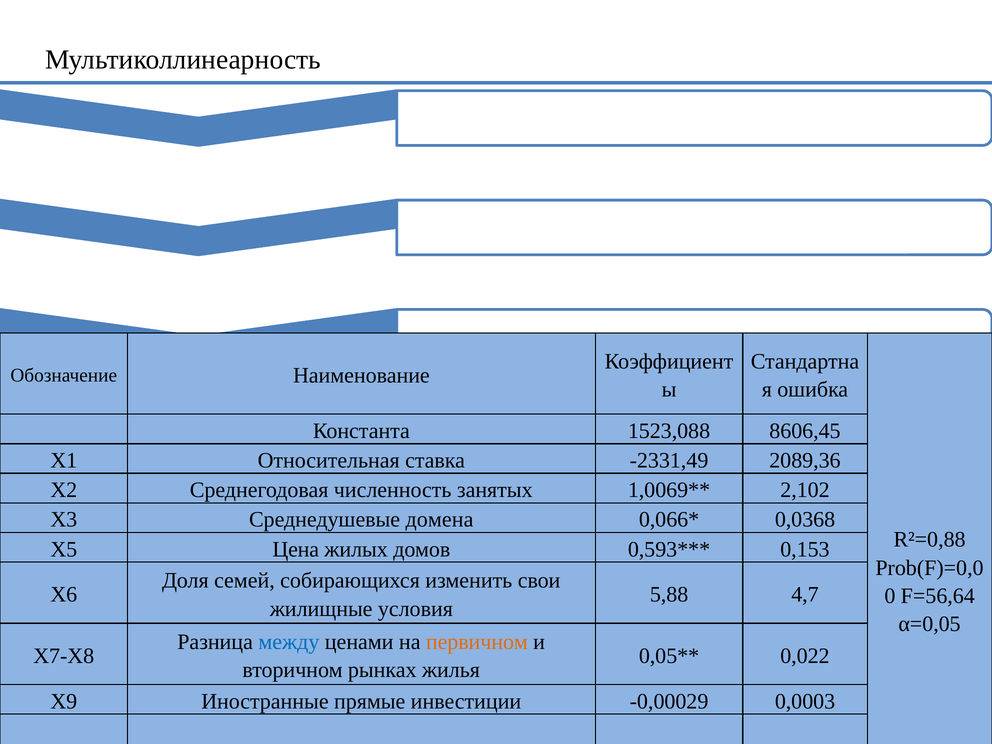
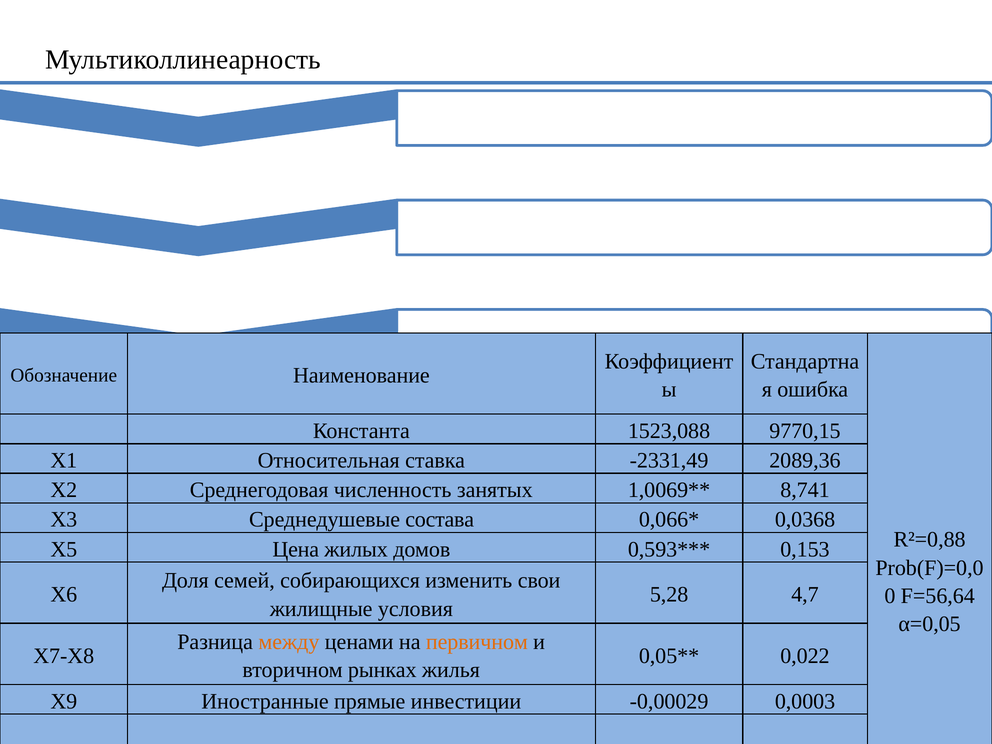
8606,45: 8606,45 -> 9770,15 (805, 431)
2,102: 2,102 -> 8,741 (805, 490)
домена: домена -> состава (440, 520)
5,88: 5,88 -> 5,28 (669, 595)
между colour: blue -> orange (289, 642)
